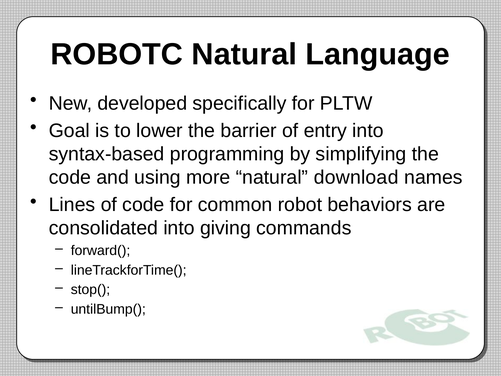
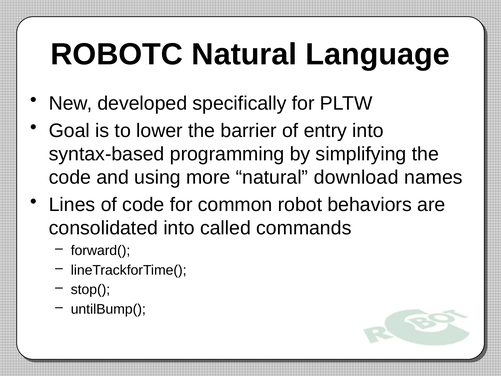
giving: giving -> called (225, 228)
